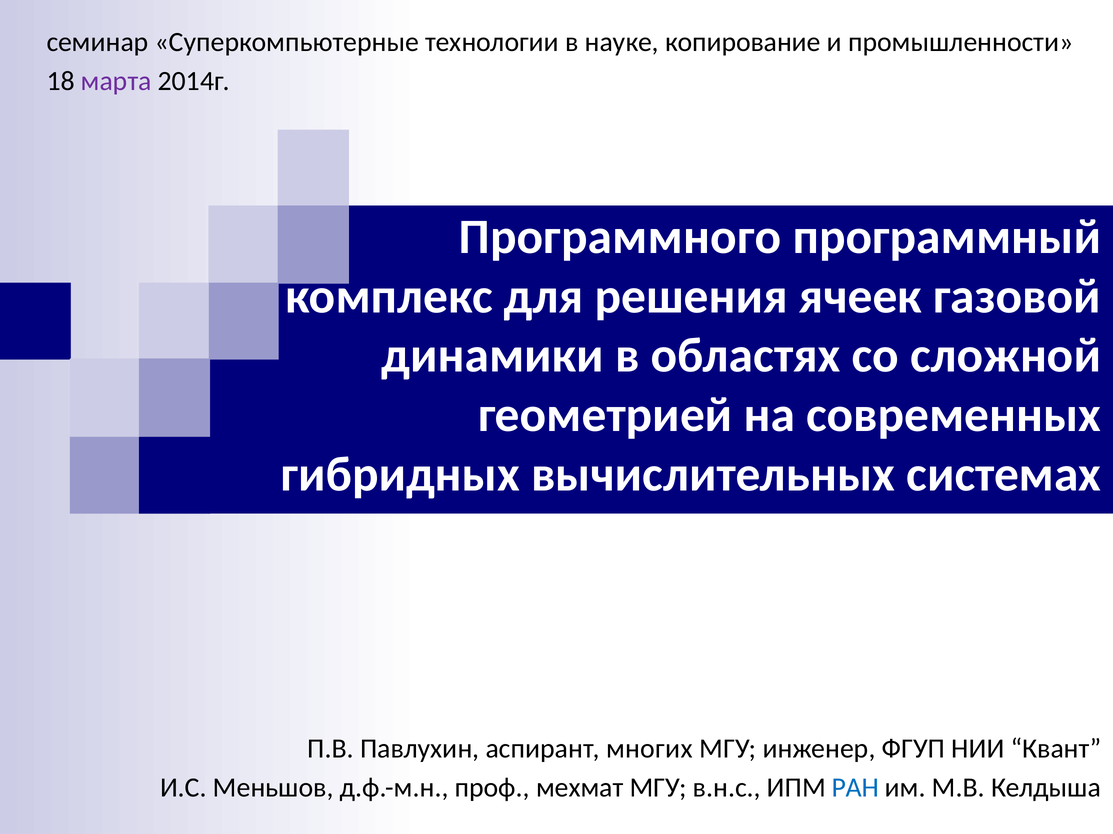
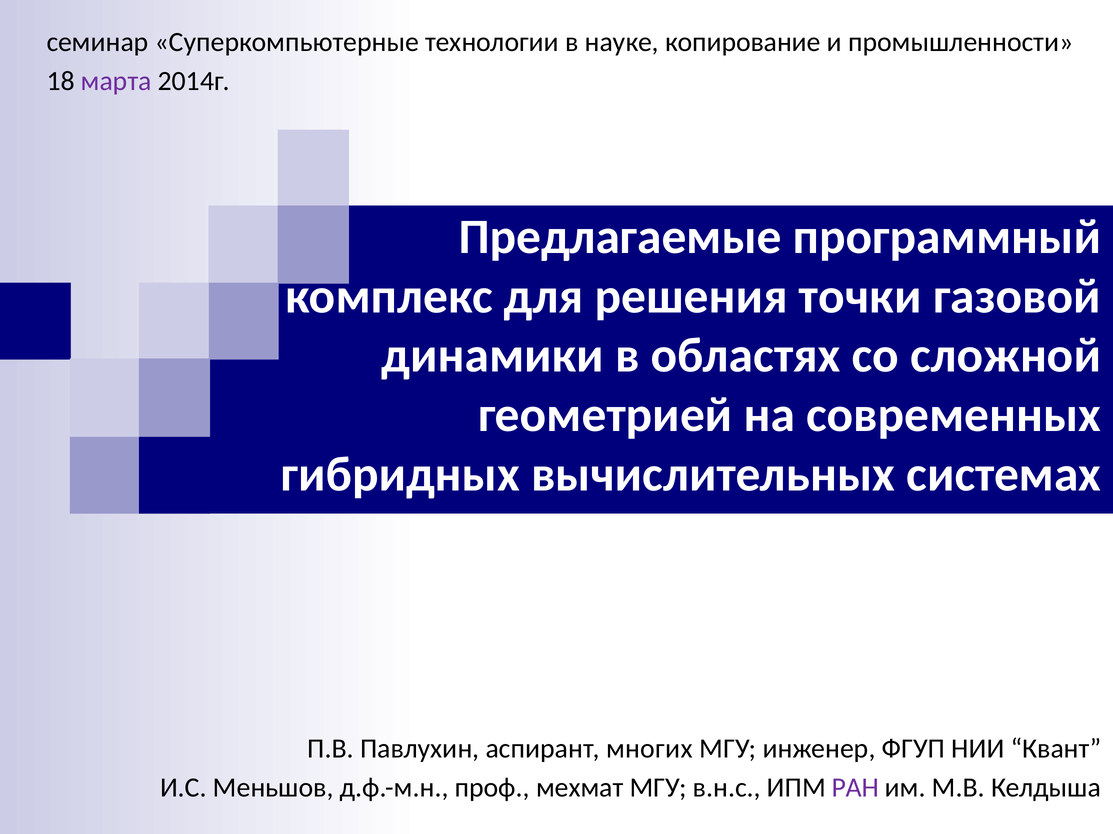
Программного: Программного -> Предлагаемые (620, 237)
ячеек: ячеек -> точки (860, 296)
РАН colour: blue -> purple (855, 788)
